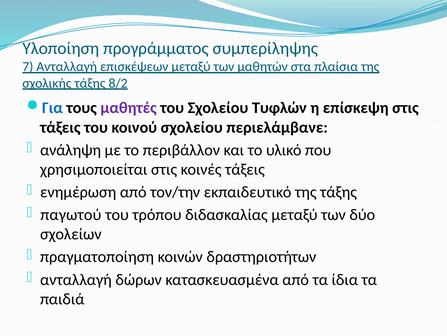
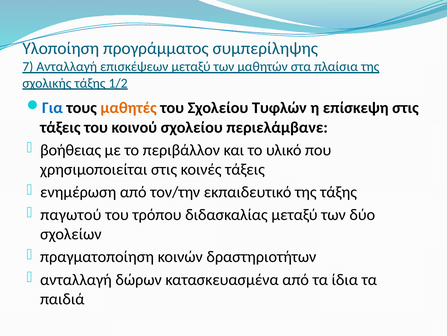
8/2: 8/2 -> 1/2 (118, 83)
μαθητές colour: purple -> orange (129, 108)
ανάληψη: ανάληψη -> βοήθειας (71, 150)
